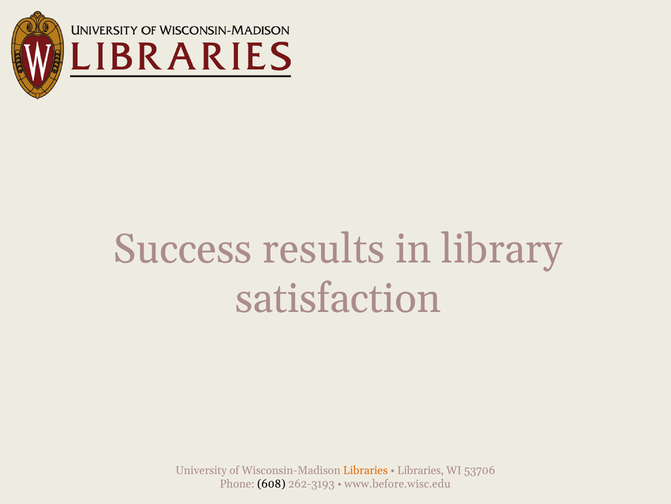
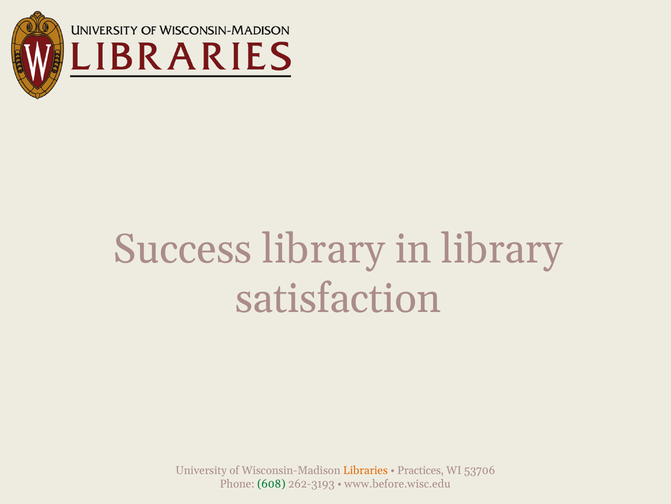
Success results: results -> library (324, 249)
Libraries: Libraries -> Practices (421, 470)
608 colour: black -> green (271, 483)
